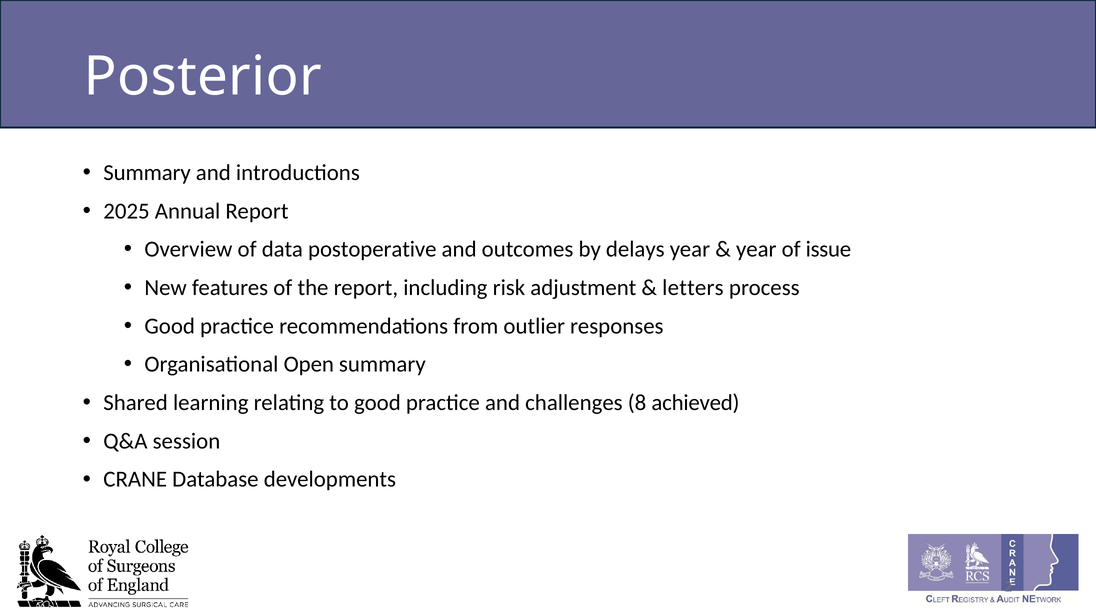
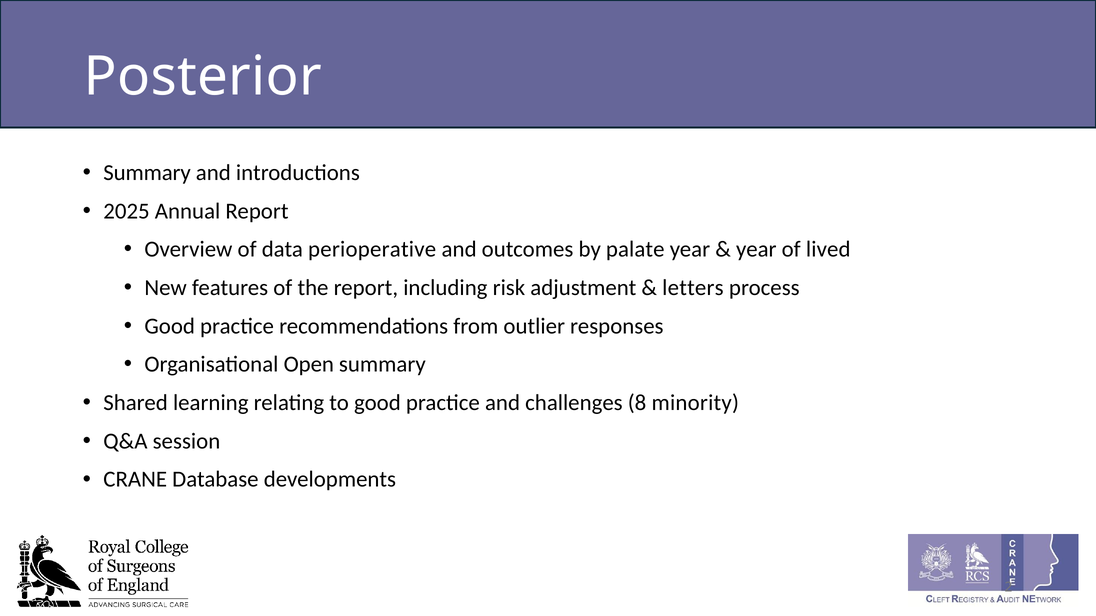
postoperative: postoperative -> perioperative (372, 250)
delays: delays -> palate (635, 250)
issue: issue -> lived (828, 250)
achieved: achieved -> minority (695, 403)
